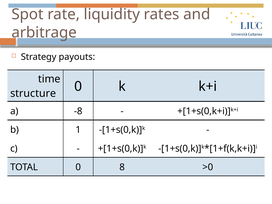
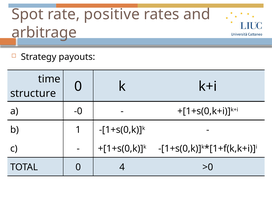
liquidity: liquidity -> positive (112, 14)
-8: -8 -> -0 (78, 111)
8: 8 -> 4 (122, 167)
